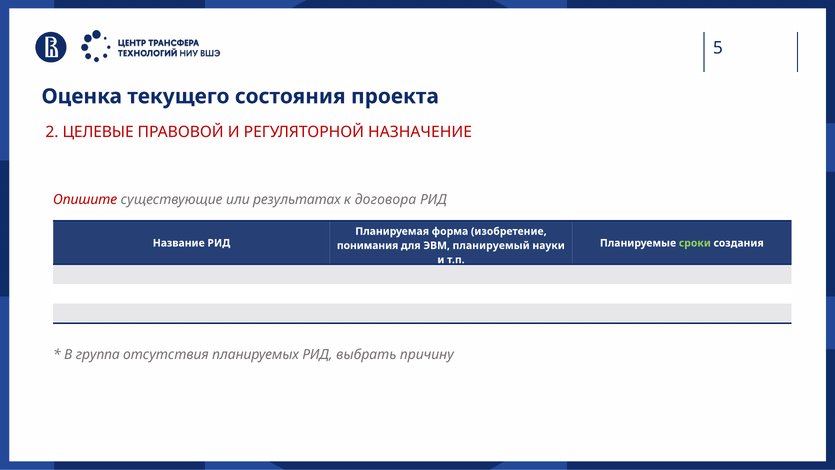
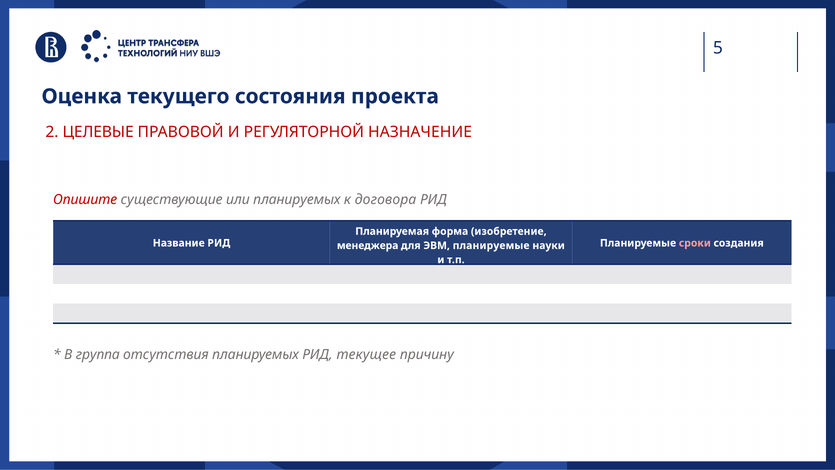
или результатах: результатах -> планируемых (297, 200)
сроки colour: light green -> pink (695, 243)
понимания: понимания -> менеджера (368, 245)
ЭВМ планируемый: планируемый -> планируемые (491, 245)
выбрать: выбрать -> текущее (366, 354)
